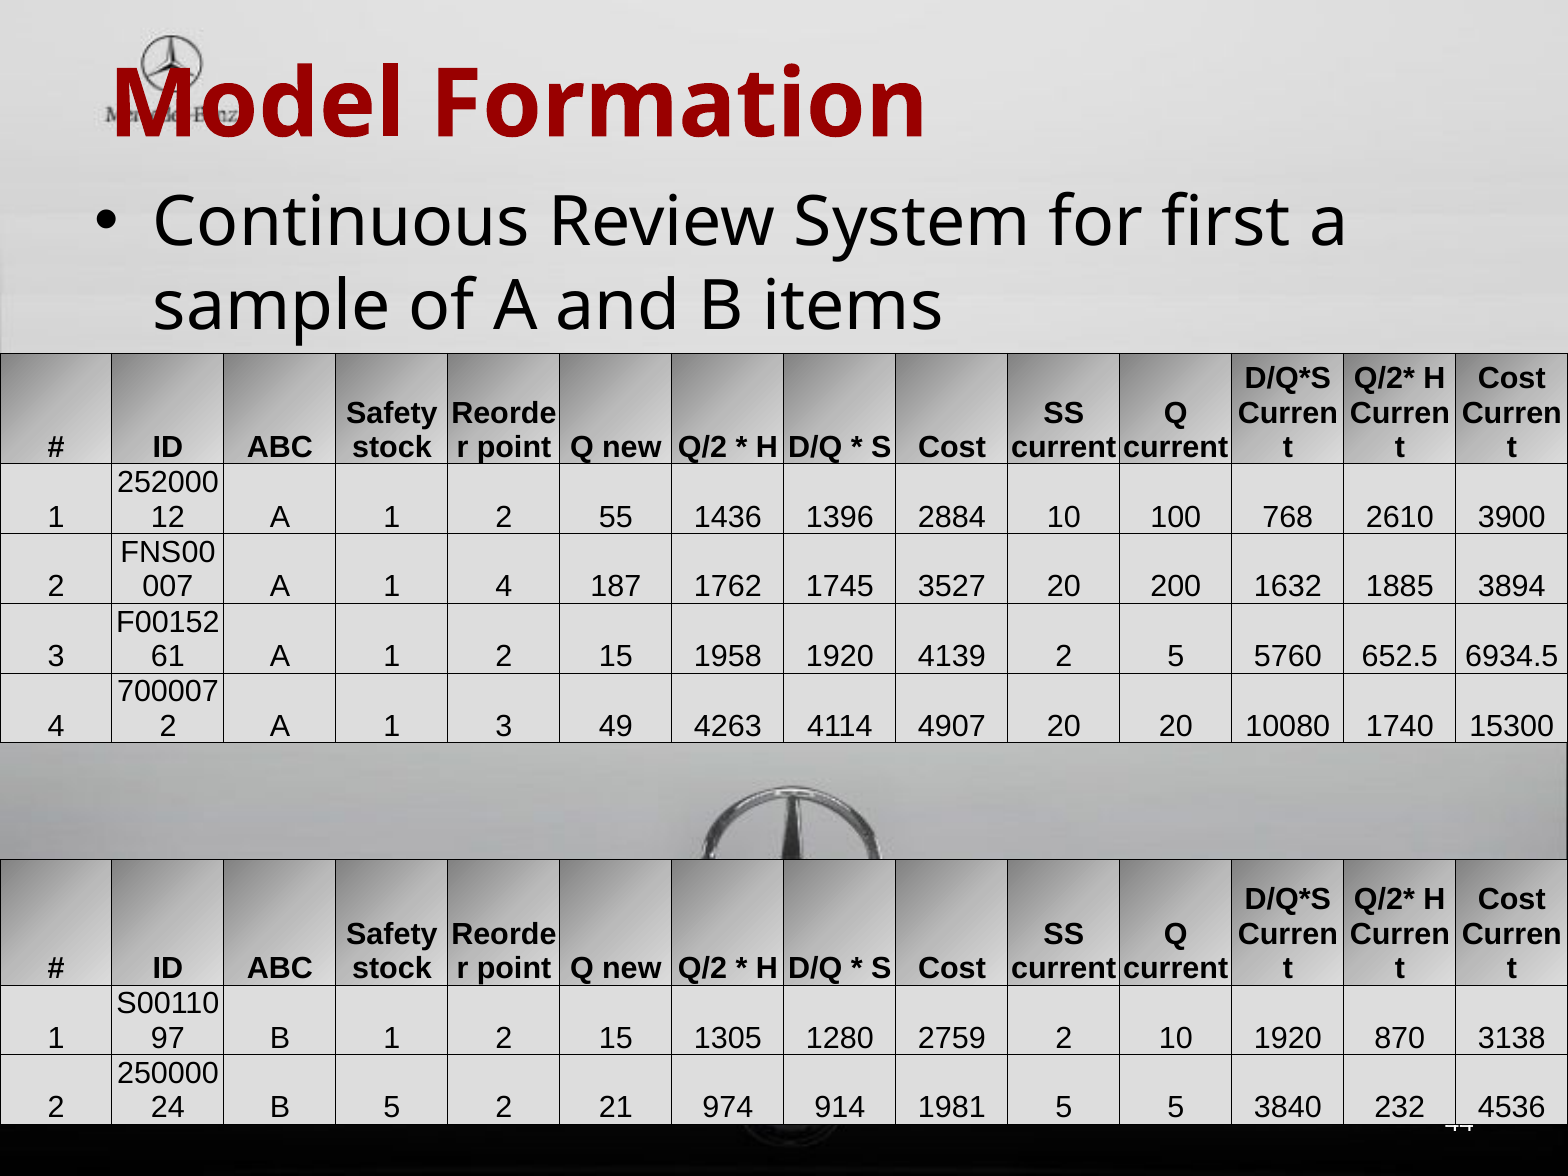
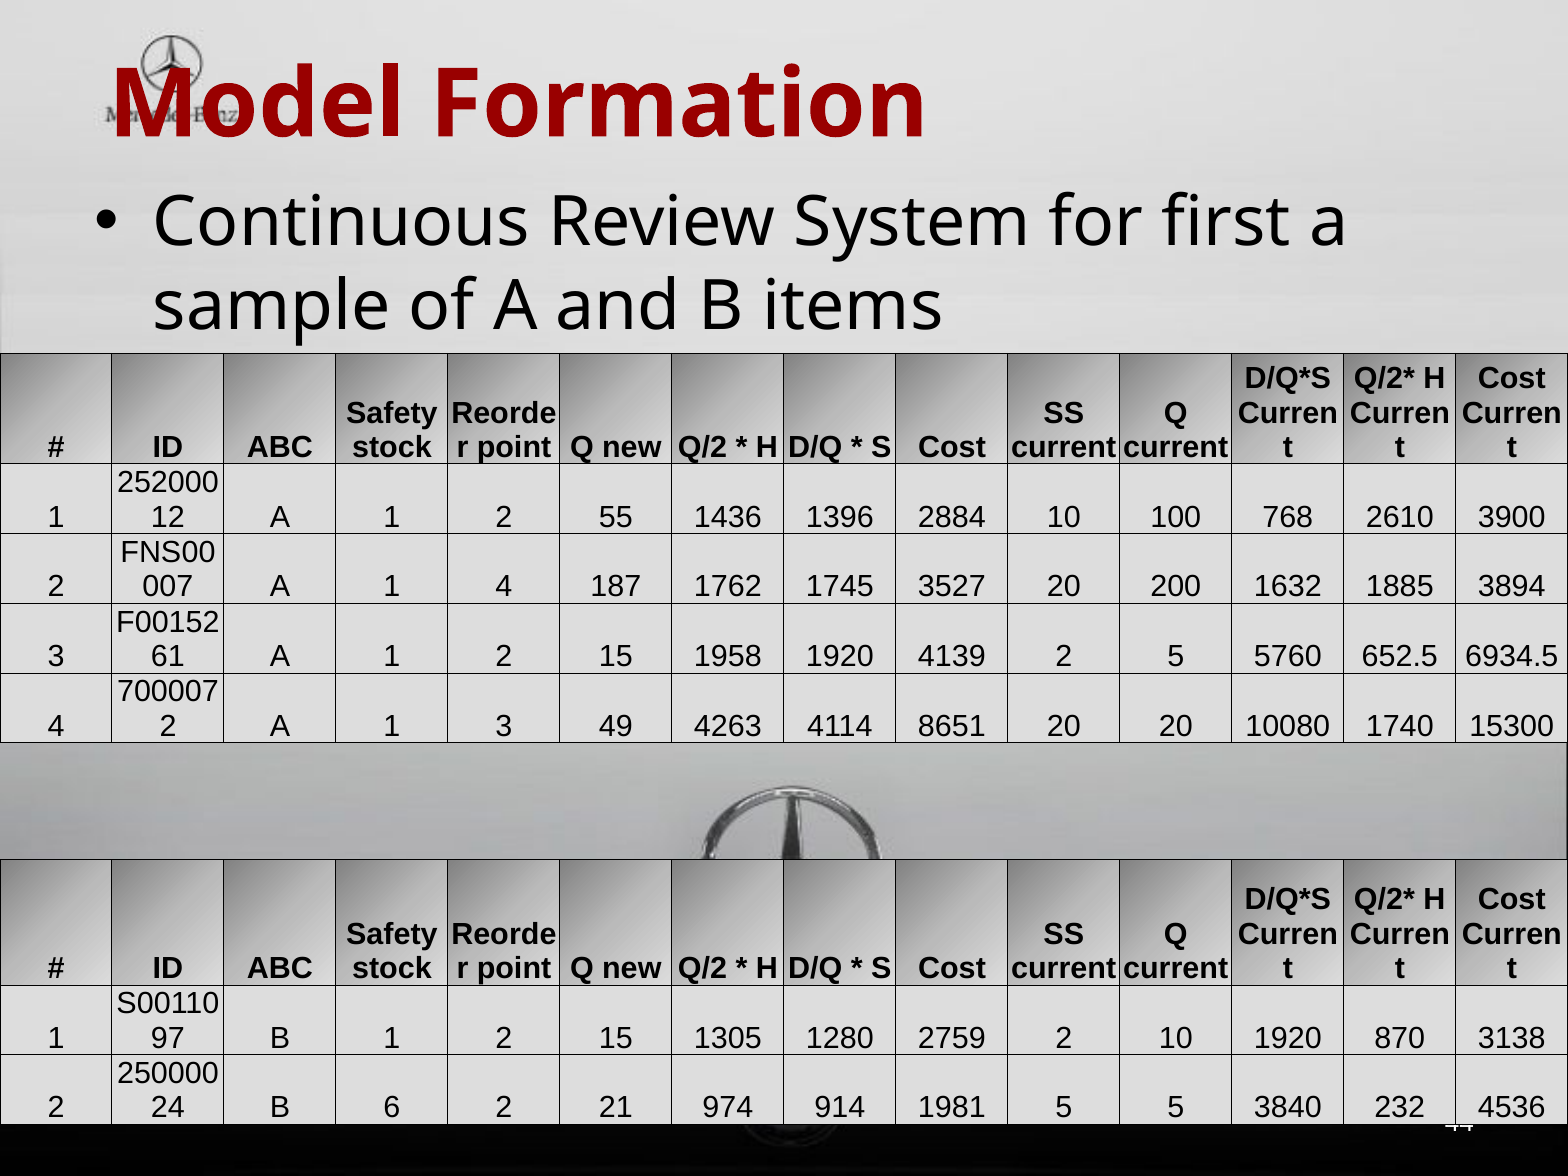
4907: 4907 -> 8651 (952, 726)
B 5: 5 -> 6 (392, 1108)
